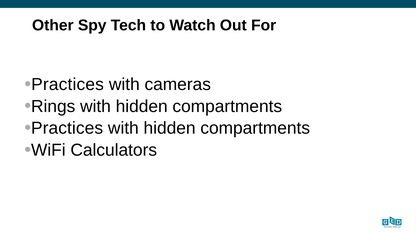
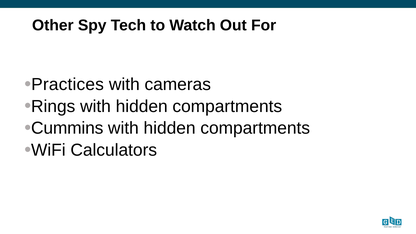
Practices: Practices -> Cummins (67, 128)
